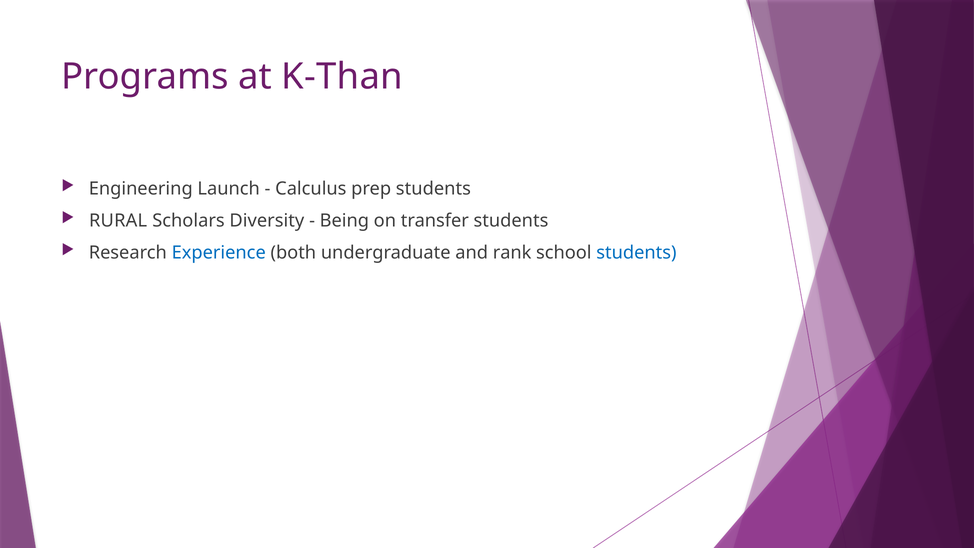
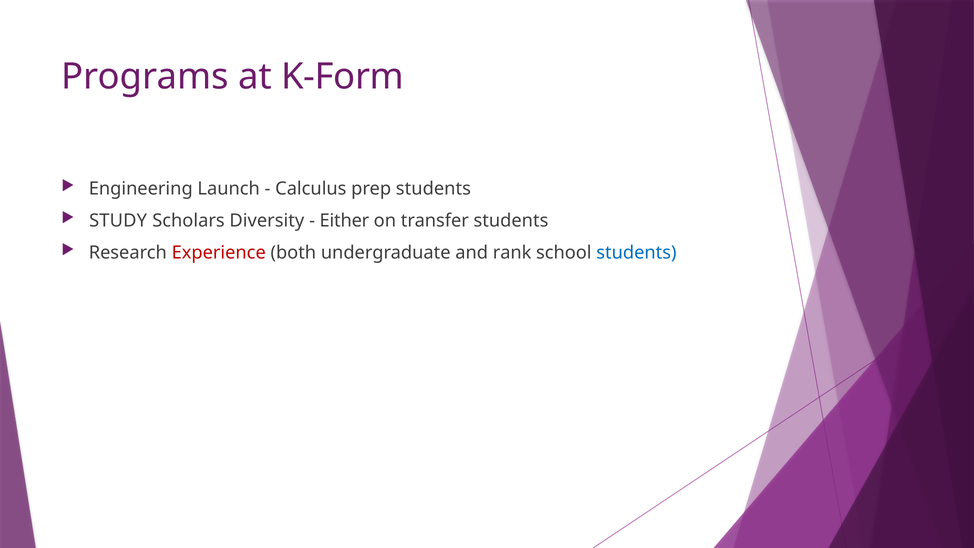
K-Than: K-Than -> K-Form (343, 77)
RURAL: RURAL -> STUDY (118, 221)
Being: Being -> Either (344, 221)
Experience colour: blue -> red (219, 253)
